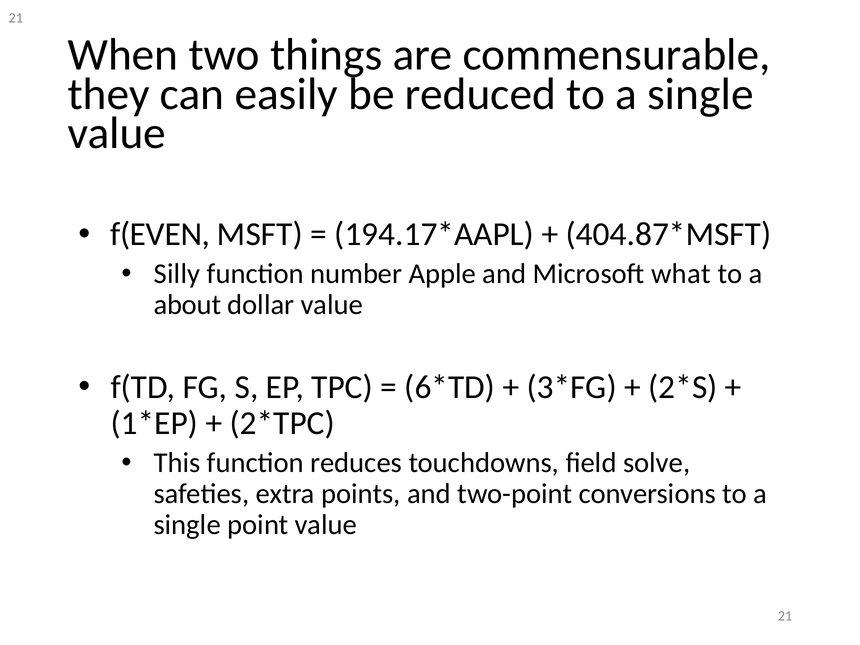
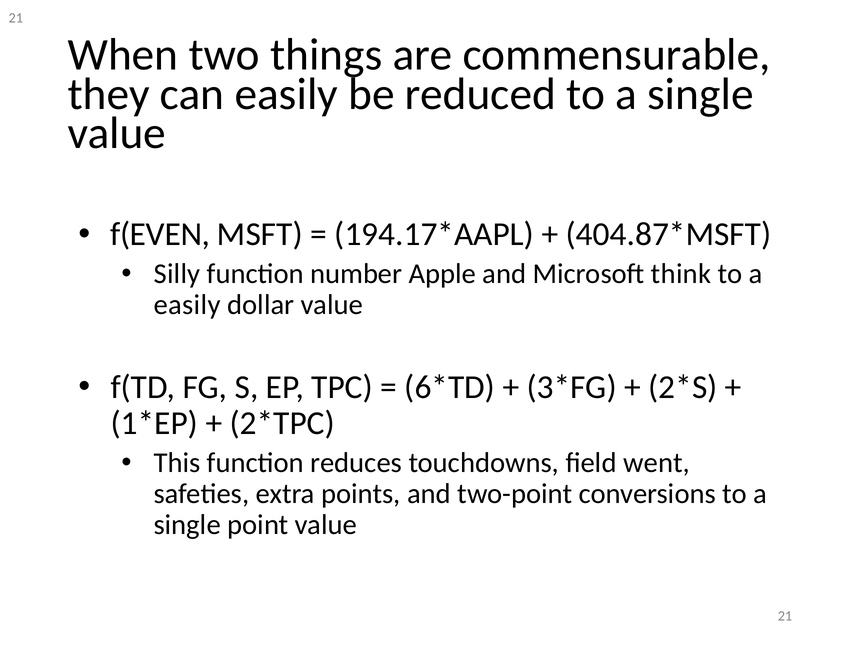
what: what -> think (681, 274)
about: about -> easily (187, 305)
solve: solve -> went (657, 463)
